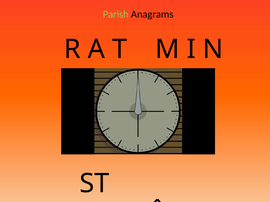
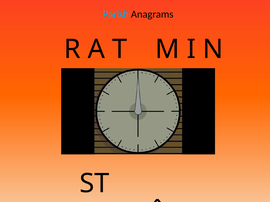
Parish colour: light green -> light blue (116, 14)
